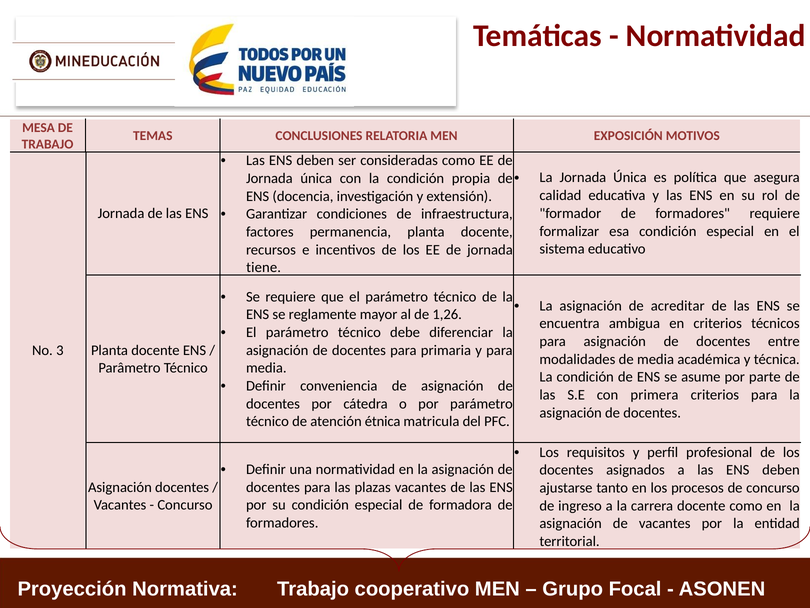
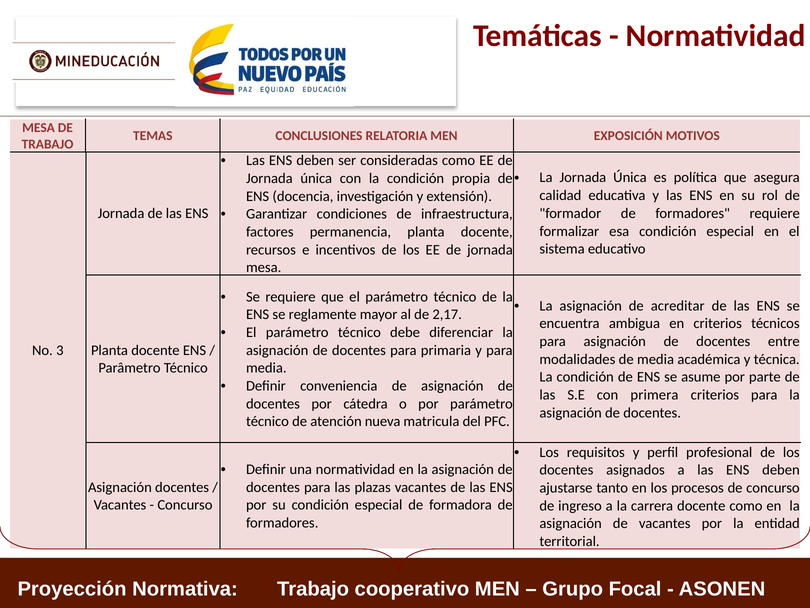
tiene: tiene -> mesa (264, 267)
1,26: 1,26 -> 2,17 (447, 314)
étnica: étnica -> nueva (383, 421)
